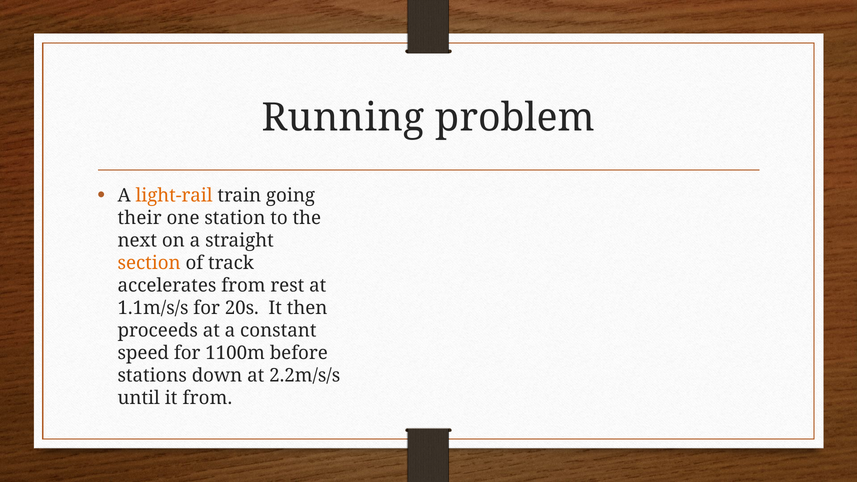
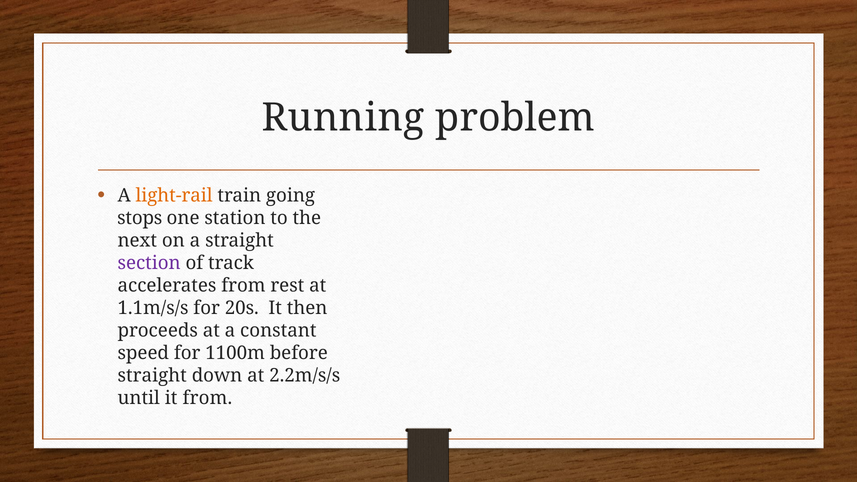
their: their -> stops (140, 218)
section colour: orange -> purple (149, 263)
stations: stations -> straight (152, 375)
